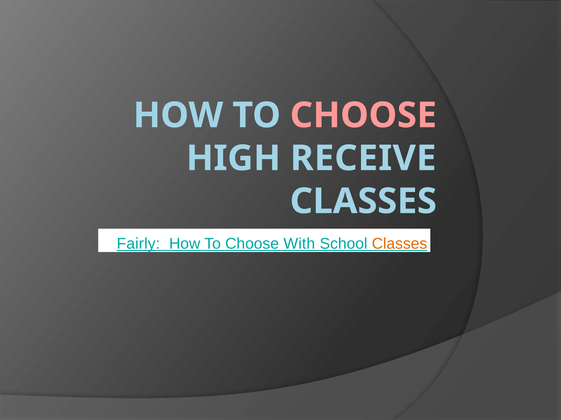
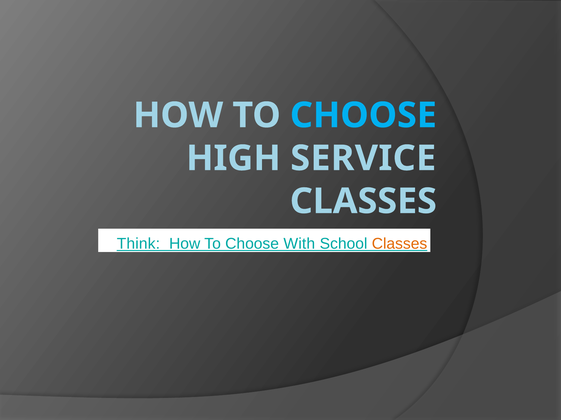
CHOOSE colour: pink -> light blue (363, 116)
RECEIVE: RECEIVE -> SERVICE (363, 159)
Fairly: Fairly -> Think (138, 244)
